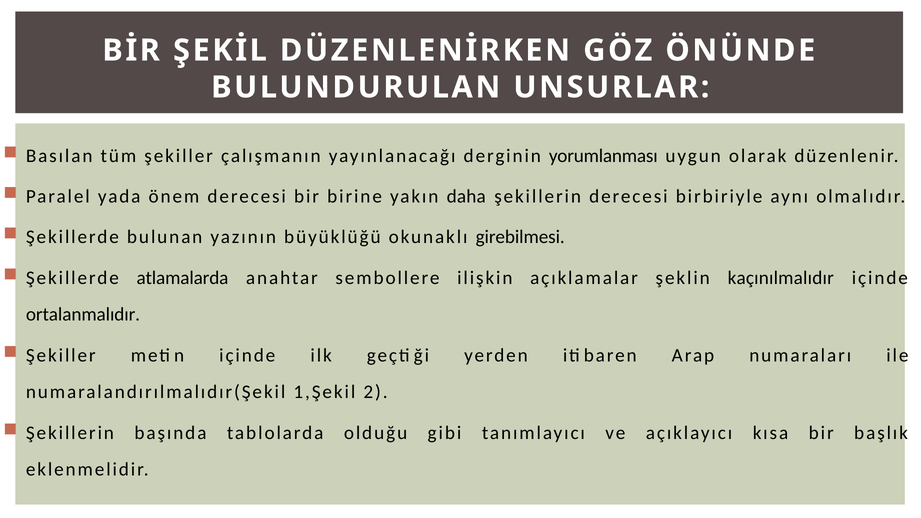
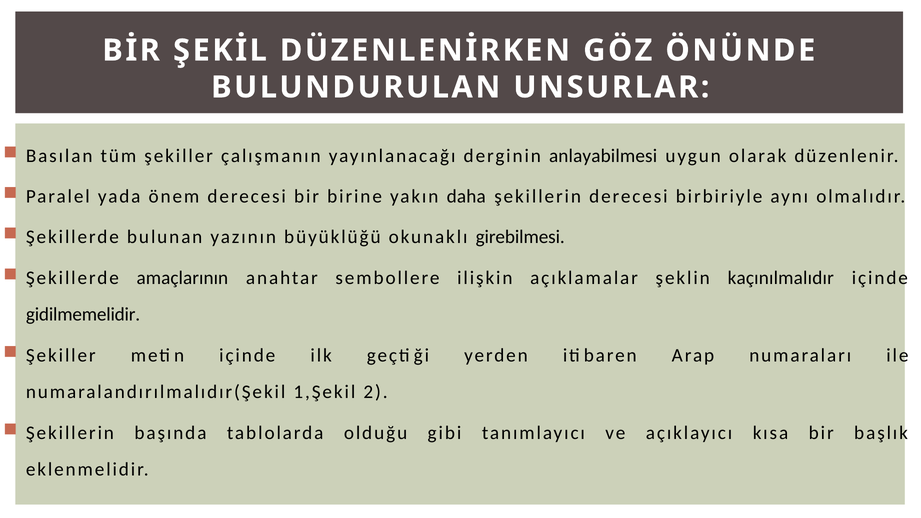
yorumlanması: yorumlanması -> anlayabilmesi (603, 156)
atlamalarda: atlamalarda -> amaçlarının (182, 278)
ortalanmalıdır: ortalanmalıdır -> gidilmemelidir (83, 315)
